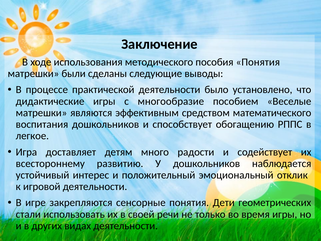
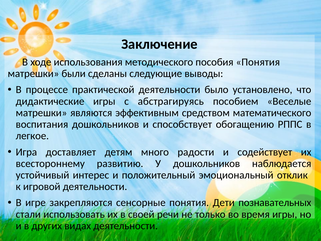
многообразие: многообразие -> абстрагируясь (171, 101)
геометрических: геометрических -> познавательных (275, 202)
